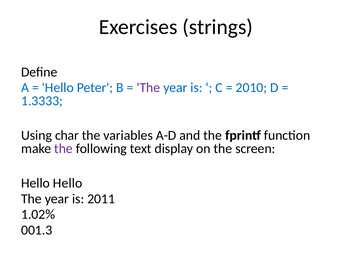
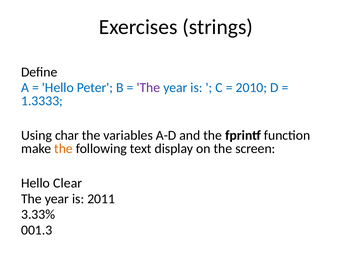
the colour: purple -> orange (64, 149)
Hello Hello: Hello -> Clear (68, 183)
1.02%: 1.02% -> 3.33% (38, 214)
